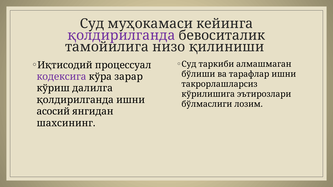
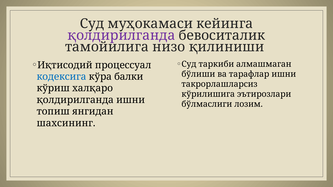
кодексига colour: purple -> blue (61, 77)
зарар: зарар -> балки (129, 77)
далилга: далилга -> халқаро (93, 88)
асосий: асосий -> топиш (53, 112)
